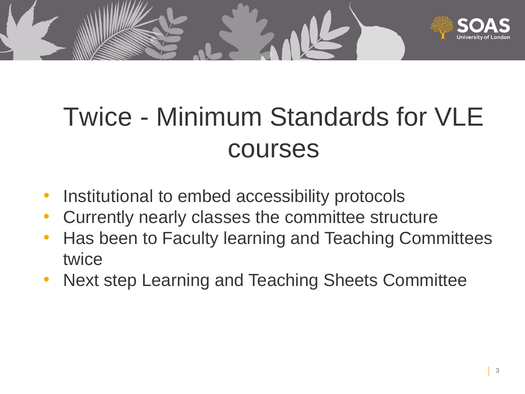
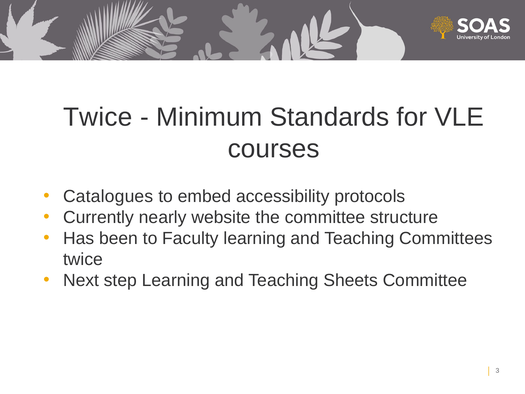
Institutional: Institutional -> Catalogues (108, 196)
classes: classes -> website (221, 217)
